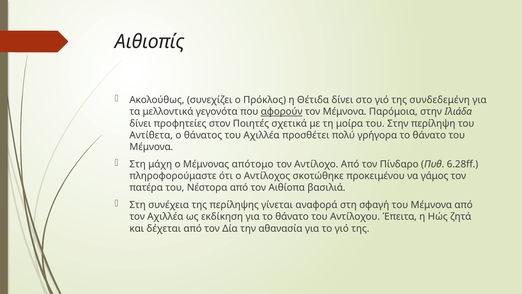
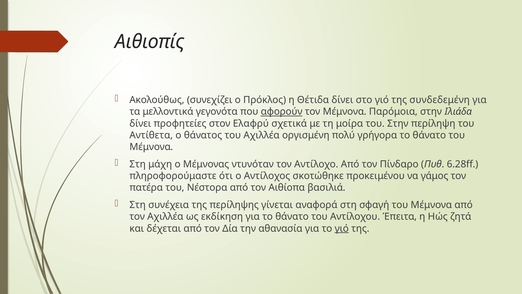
Ποιητές: Ποιητές -> Ελαφρύ (251, 123)
προσθέτει: προσθέτει -> οργισμένη (306, 135)
απότομο: απότομο -> ντυνόταν (253, 164)
γιό underline: none -> present (342, 228)
